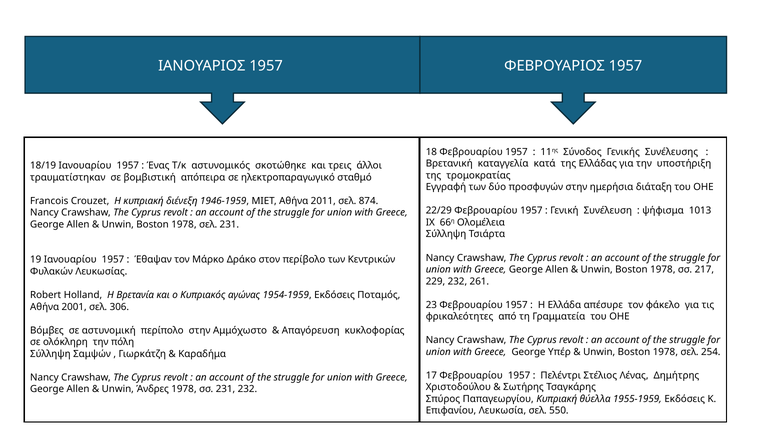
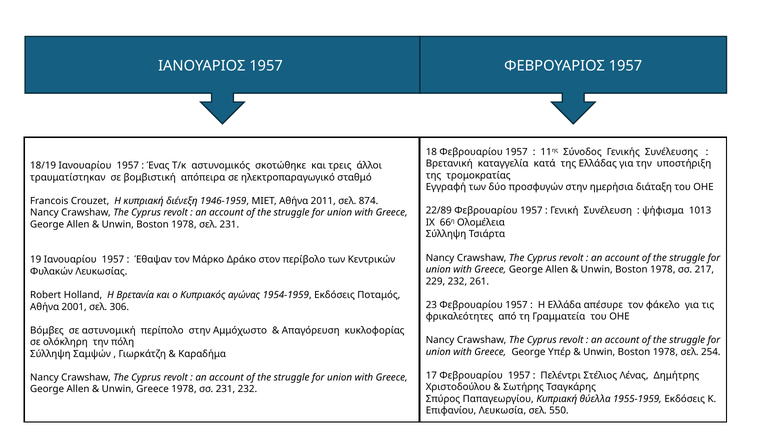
22/29: 22/29 -> 22/89 (439, 211)
Unwin Άνδρες: Άνδρες -> Greece (153, 389)
